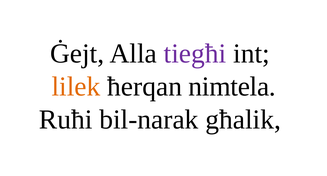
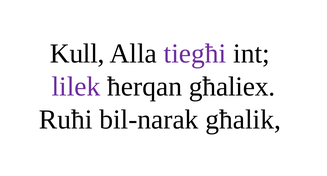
Ġejt: Ġejt -> Kull (77, 54)
lilek colour: orange -> purple (76, 87)
nimtela: nimtela -> għaliex (232, 87)
